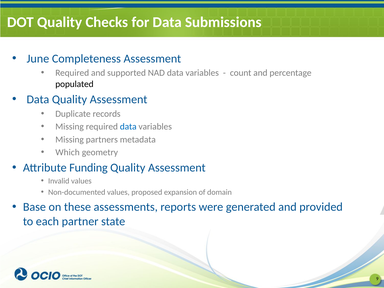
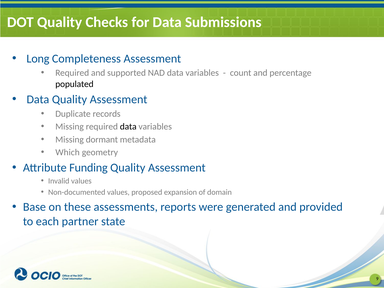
June: June -> Long (38, 59)
data colour: blue -> black (128, 127)
partners: partners -> dormant (102, 140)
